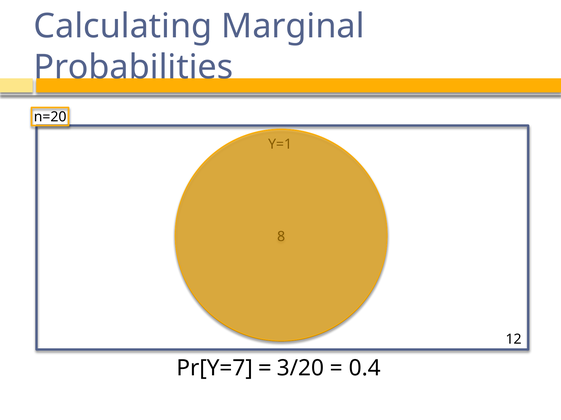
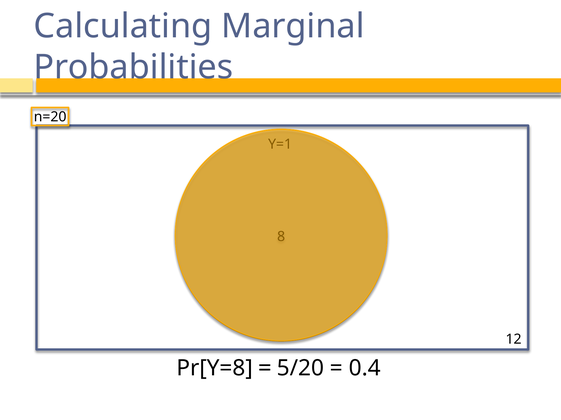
Pr[Y=7: Pr[Y=7 -> Pr[Y=8 (215, 369)
3/20: 3/20 -> 5/20 (301, 369)
